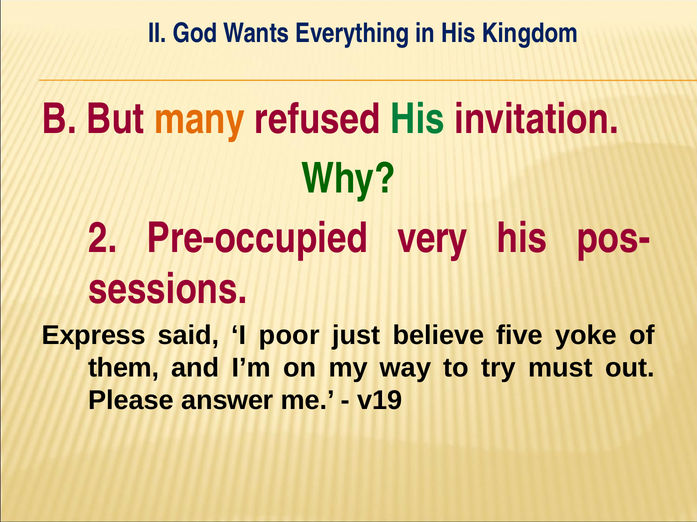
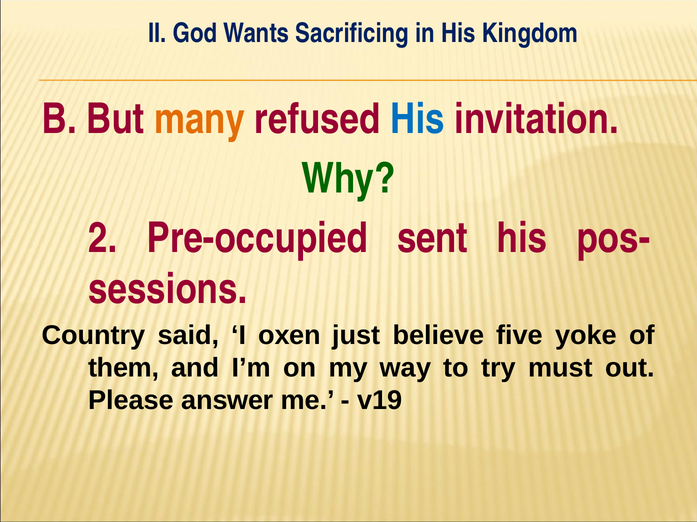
Everything: Everything -> Sacrificing (352, 33)
His colour: green -> blue (417, 119)
very: very -> sent (432, 239)
Express: Express -> Country (94, 336)
poor: poor -> oxen (290, 336)
